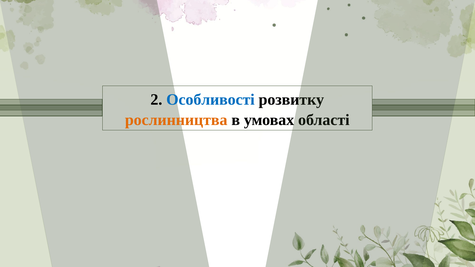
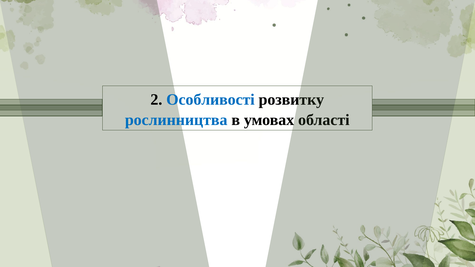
рослинництва colour: orange -> blue (176, 120)
